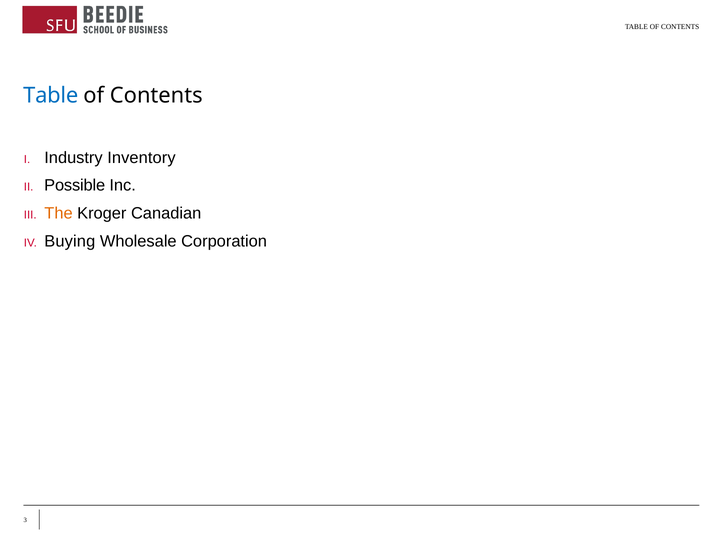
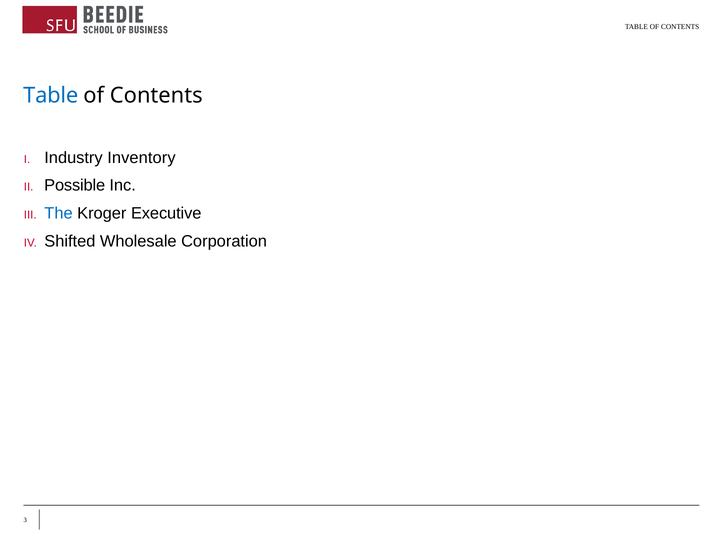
The colour: orange -> blue (59, 213)
Canadian: Canadian -> Executive (166, 213)
Buying: Buying -> Shifted (70, 241)
